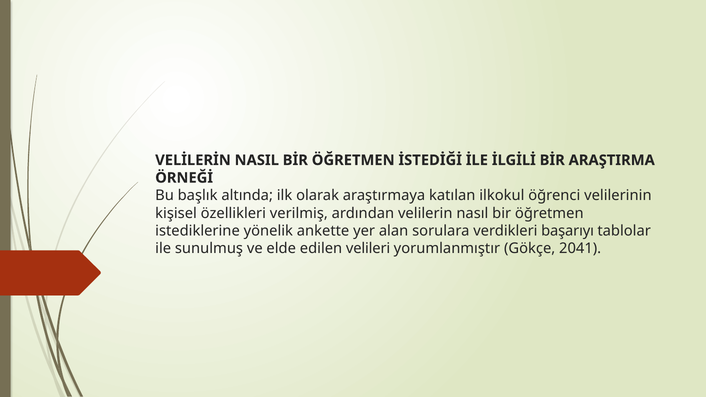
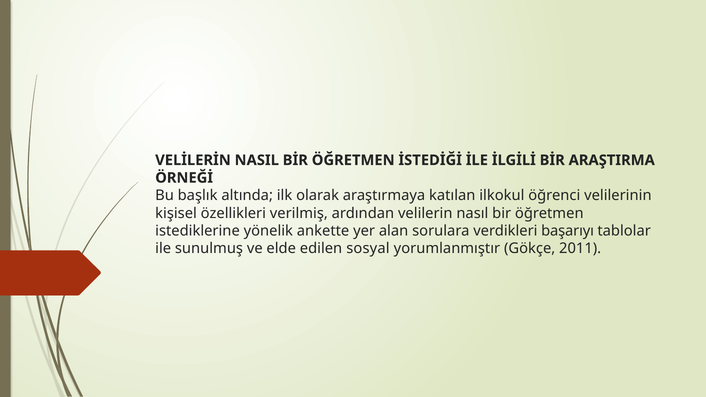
velileri: velileri -> sosyal (368, 249)
2041: 2041 -> 2011 (580, 249)
